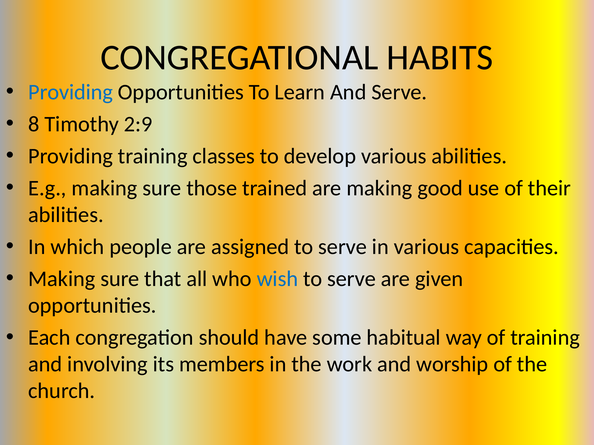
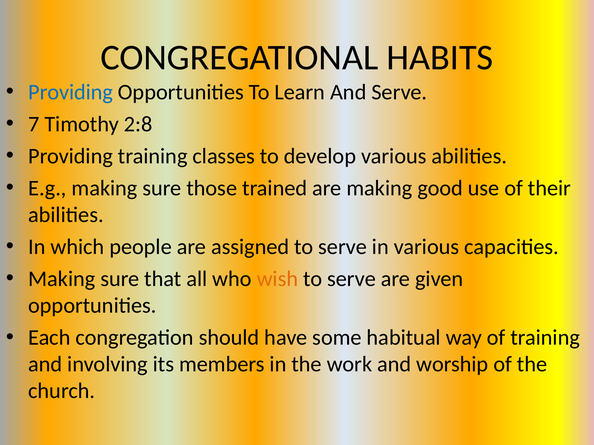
8: 8 -> 7 (34, 124)
2:9: 2:9 -> 2:8 (138, 124)
wish colour: blue -> orange (277, 279)
